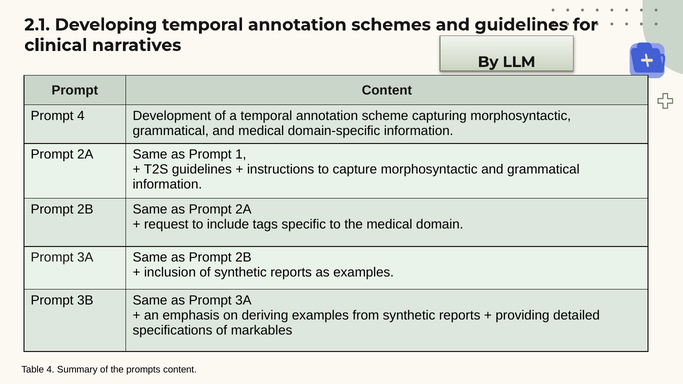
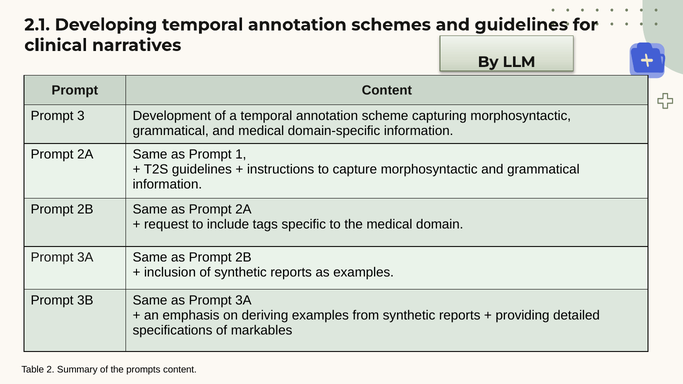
Prompt 4: 4 -> 3 (81, 116)
Table 4: 4 -> 2 (50, 370)
